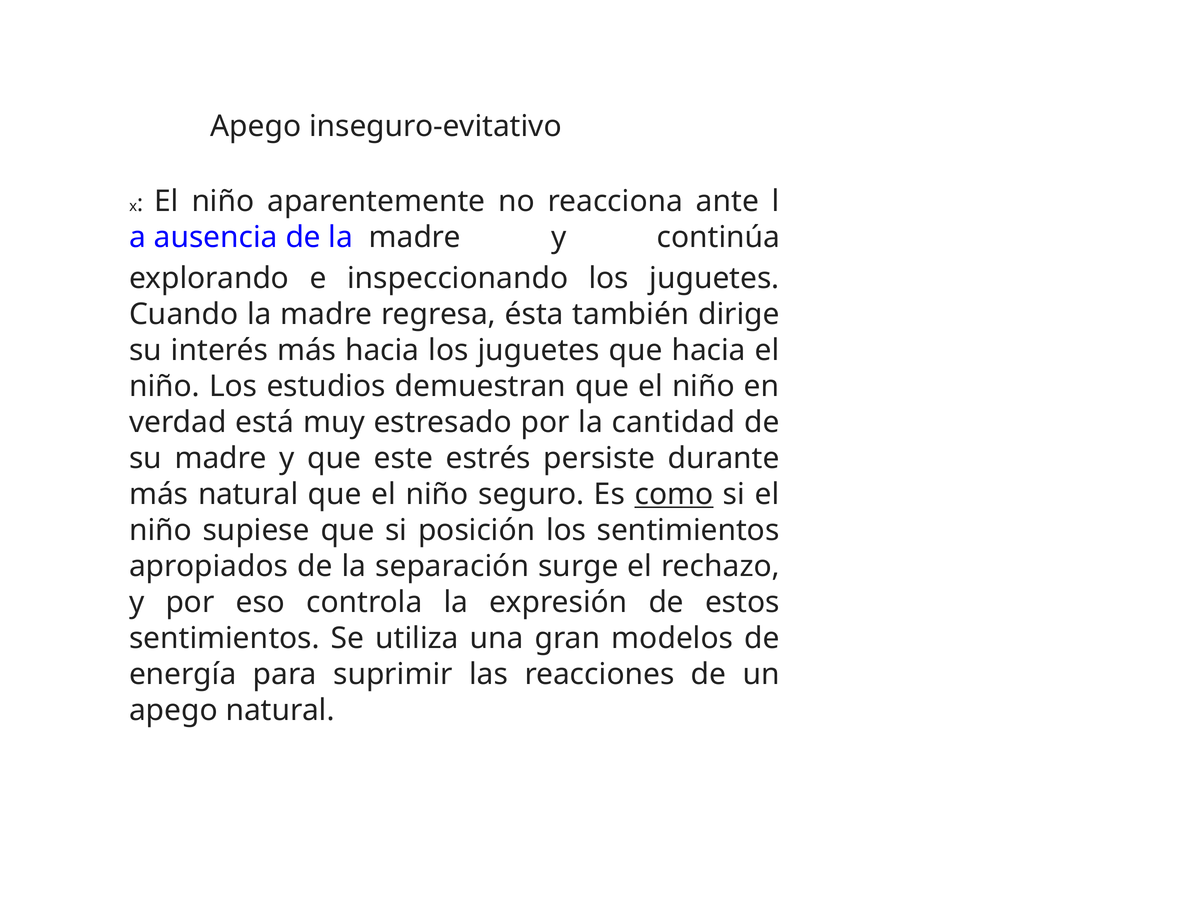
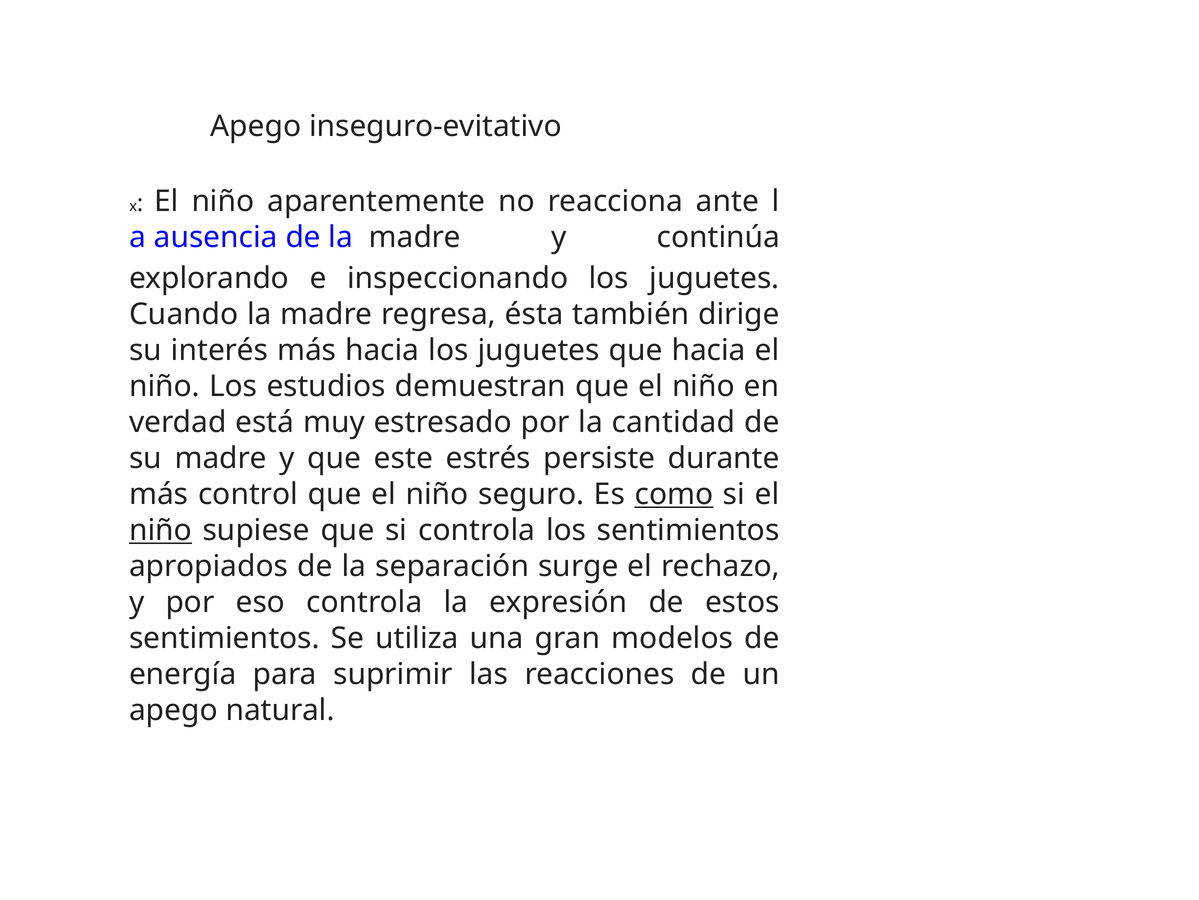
más natural: natural -> control (248, 494)
niño underline: none -> present (161, 530)
si posición: posición -> controla (477, 530)
